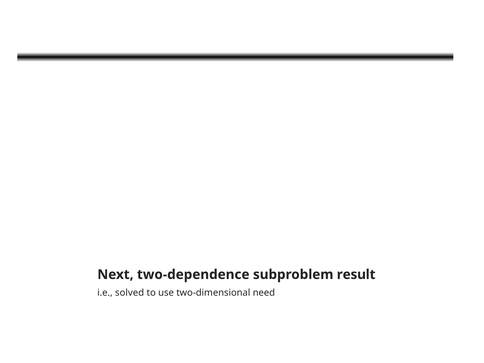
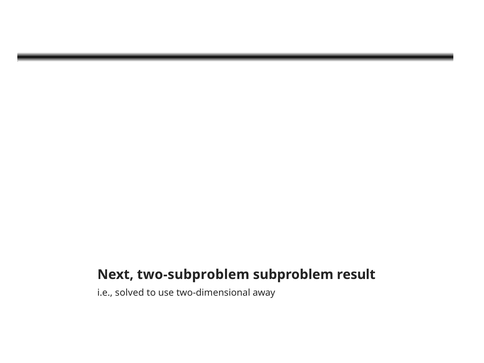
two-dependence: two-dependence -> two-subproblem (193, 275)
need: need -> away (264, 293)
